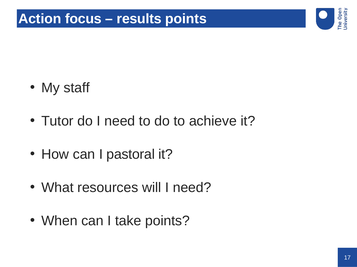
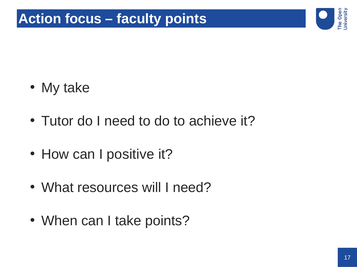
results: results -> faculty (139, 19)
My staff: staff -> take (77, 88)
pastoral: pastoral -> positive (131, 155)
